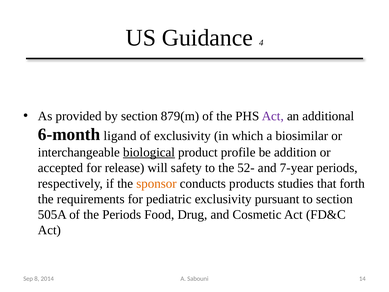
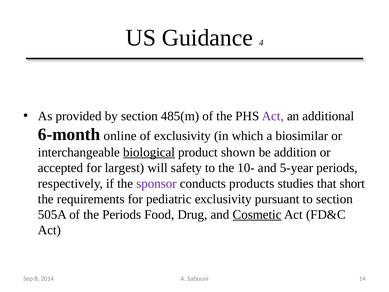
879(m: 879(m -> 485(m (180, 116)
ligand: ligand -> online (120, 136)
profile: profile -> shown (238, 152)
release: release -> largest (125, 168)
52-: 52- -> 10- (246, 168)
7-year: 7-year -> 5-year (297, 168)
sponsor colour: orange -> purple (156, 183)
forth: forth -> short (352, 183)
Cosmetic underline: none -> present (257, 214)
